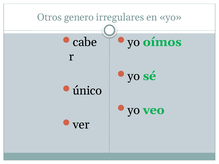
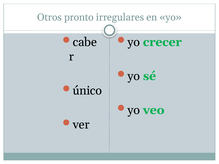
genero: genero -> pronto (79, 17)
oímos: oímos -> crecer (162, 42)
